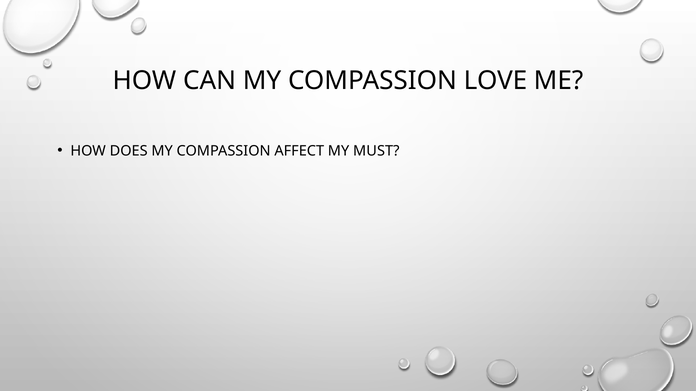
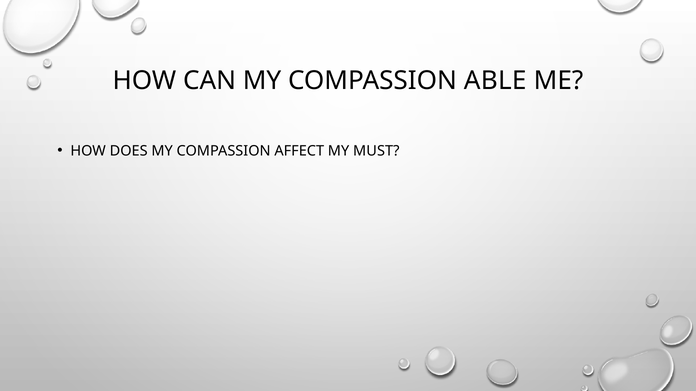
LOVE: LOVE -> ABLE (495, 81)
